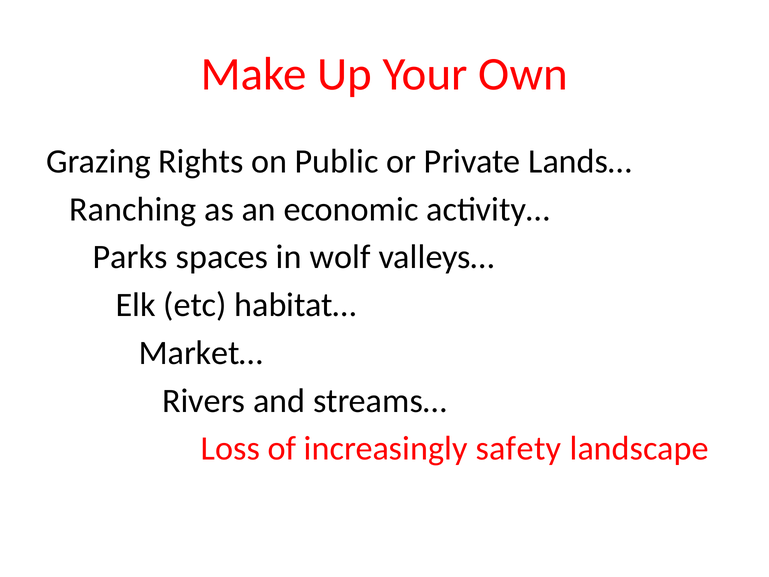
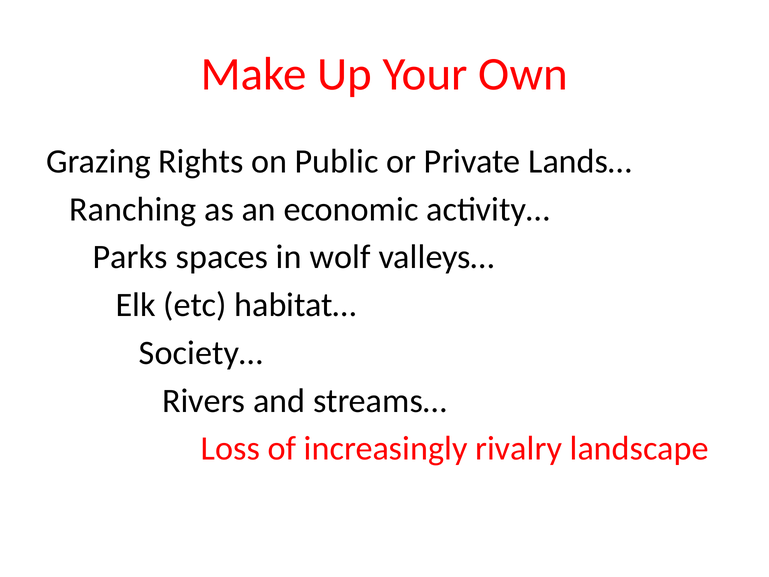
Market…: Market… -> Society… (201, 353)
safety: safety -> rivalry (519, 449)
